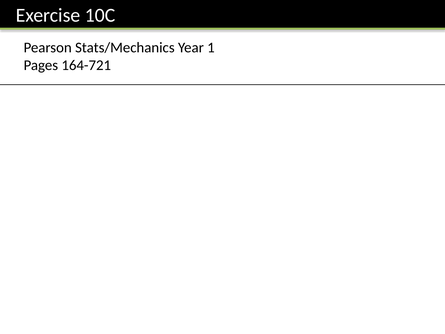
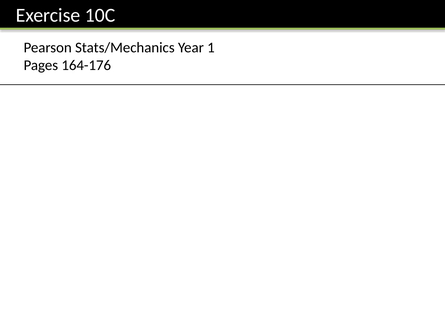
164-721: 164-721 -> 164-176 (86, 65)
